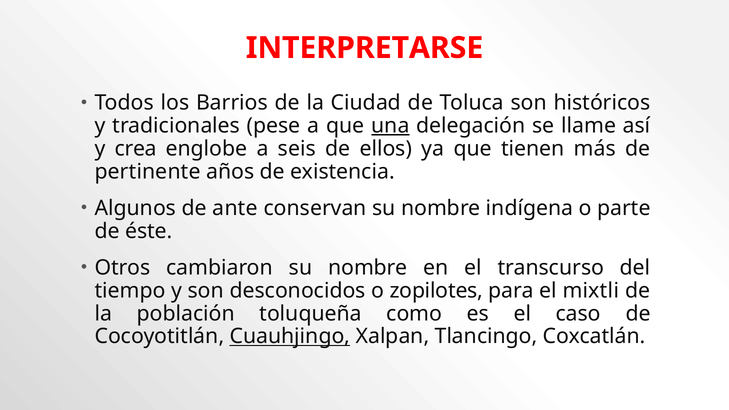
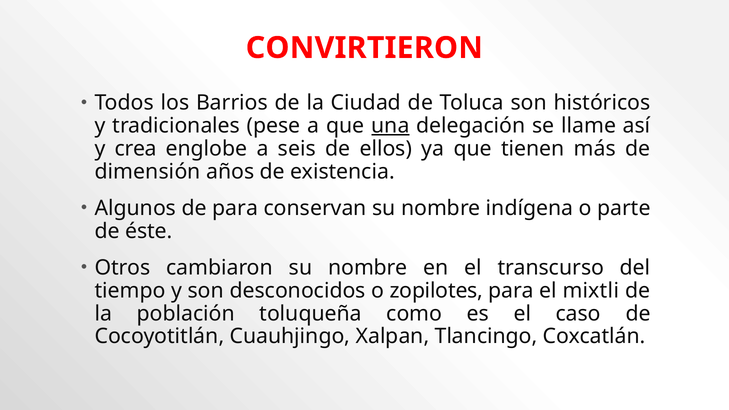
INTERPRETARSE: INTERPRETARSE -> CONVIRTIERON (364, 48)
pertinente: pertinente -> dimensión (148, 172)
de ante: ante -> para (235, 208)
Cuauhjingo underline: present -> none (290, 337)
